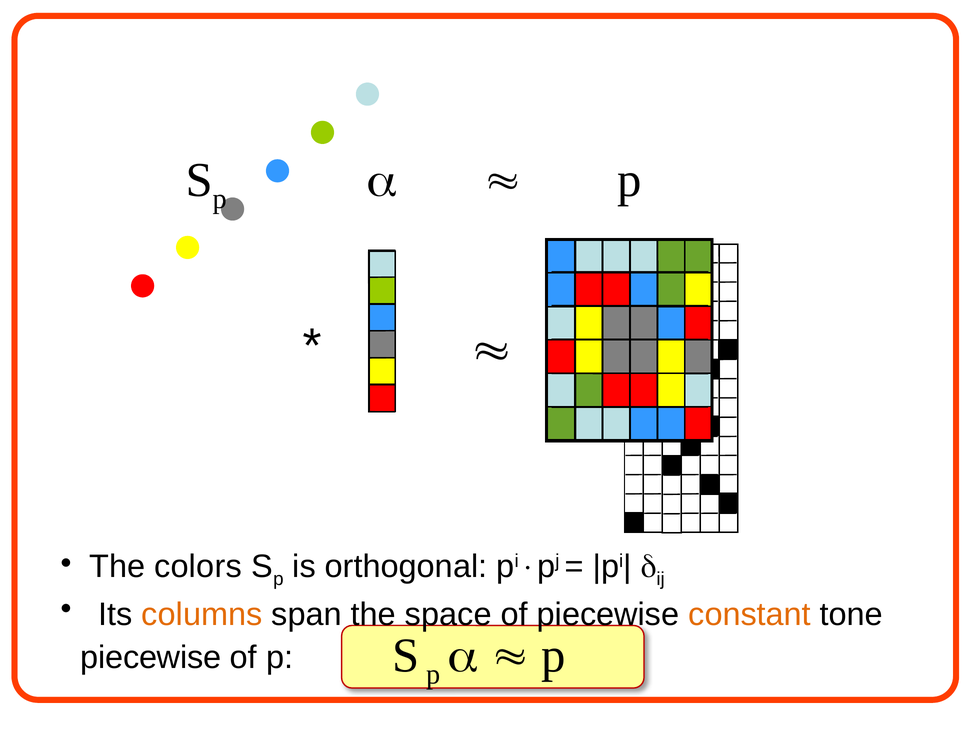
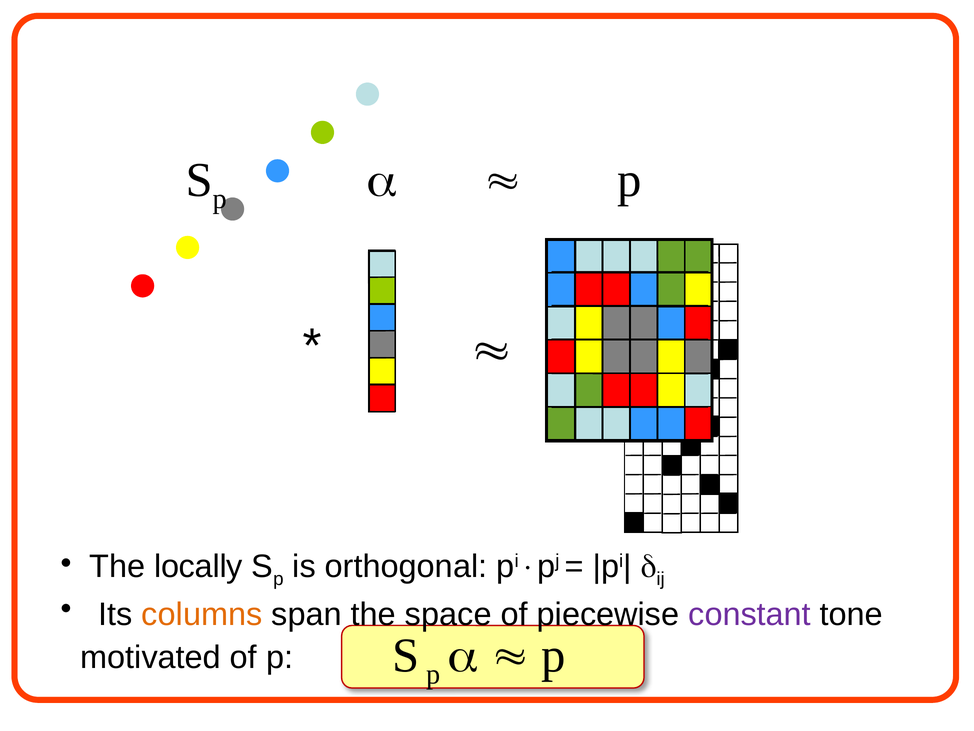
colors: colors -> locally (198, 566)
constant colour: orange -> purple (750, 614)
piecewise: piecewise -> motivated (151, 657)
